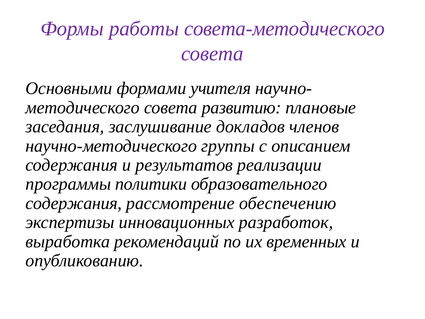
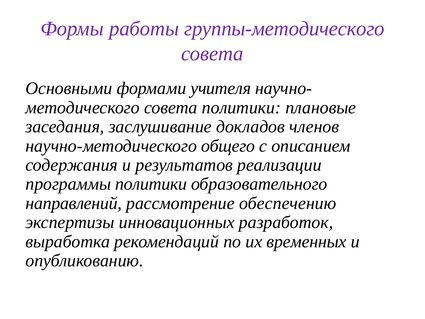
совета-методического: совета-методического -> группы-методического (284, 29)
совета развитию: развитию -> политики (241, 107)
группы: группы -> общего (228, 146)
содержания: содержания -> направлений (74, 203)
